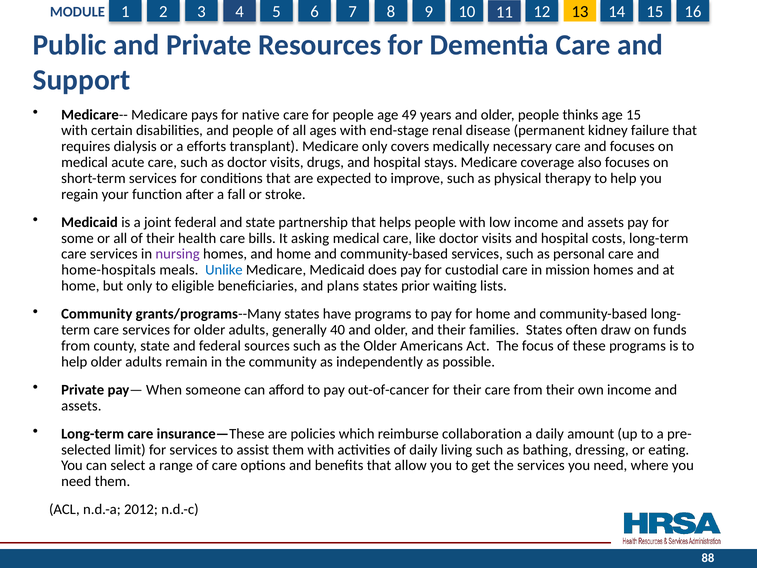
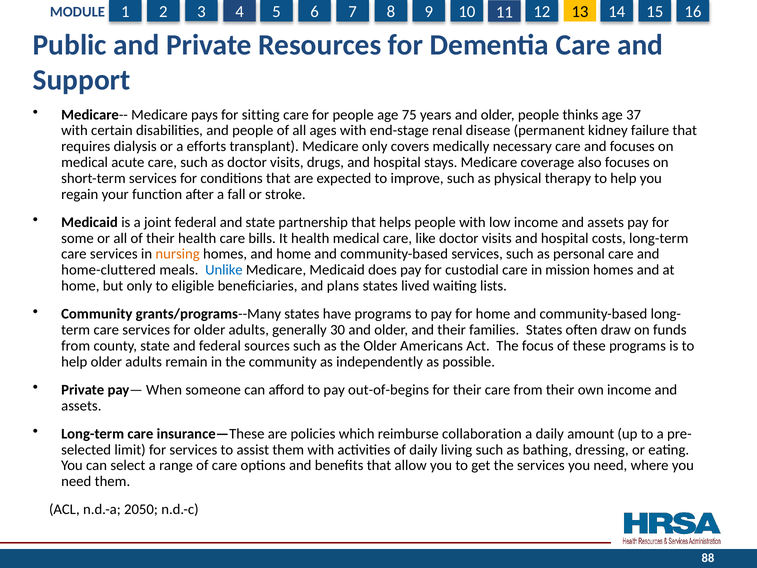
native: native -> sitting (261, 115)
49: 49 -> 75 (409, 115)
age 15: 15 -> 37 (634, 115)
It asking: asking -> health (310, 238)
nursing colour: purple -> orange (178, 254)
home-hospitals: home-hospitals -> home-cluttered (109, 270)
prior: prior -> lived (415, 286)
40: 40 -> 30 (338, 330)
out-of-cancer: out-of-cancer -> out-of-begins (389, 390)
2012: 2012 -> 2050 (141, 509)
